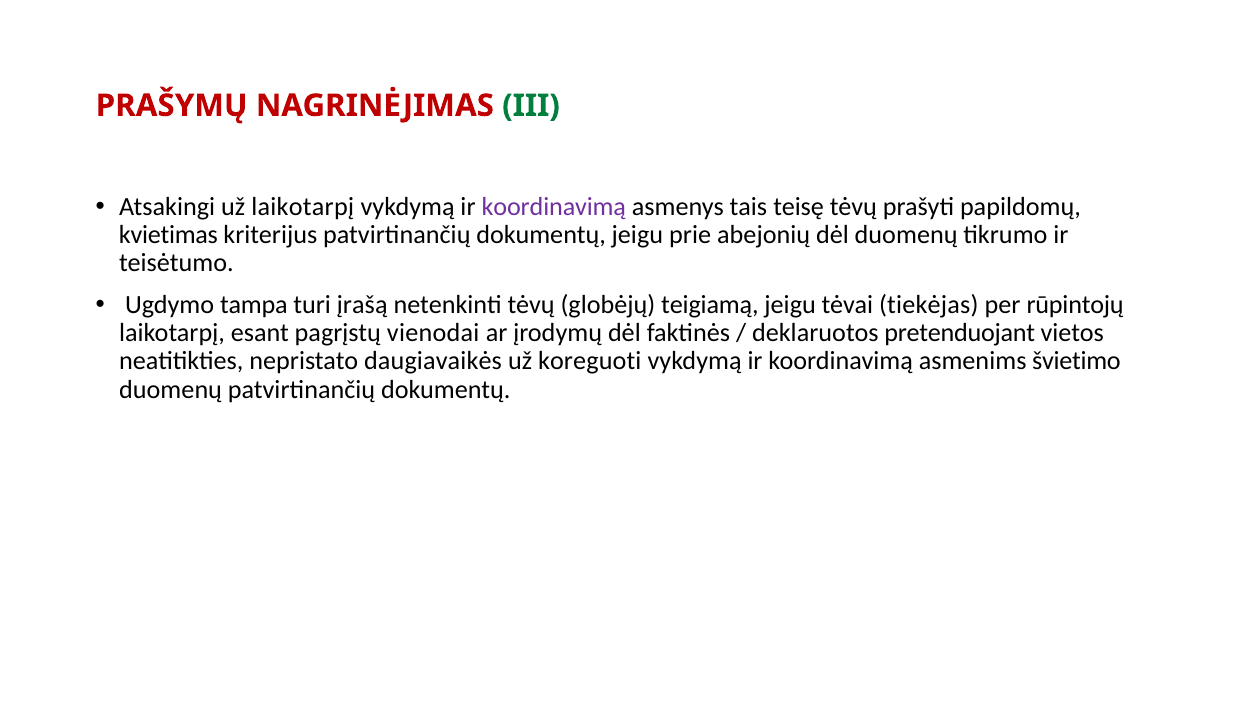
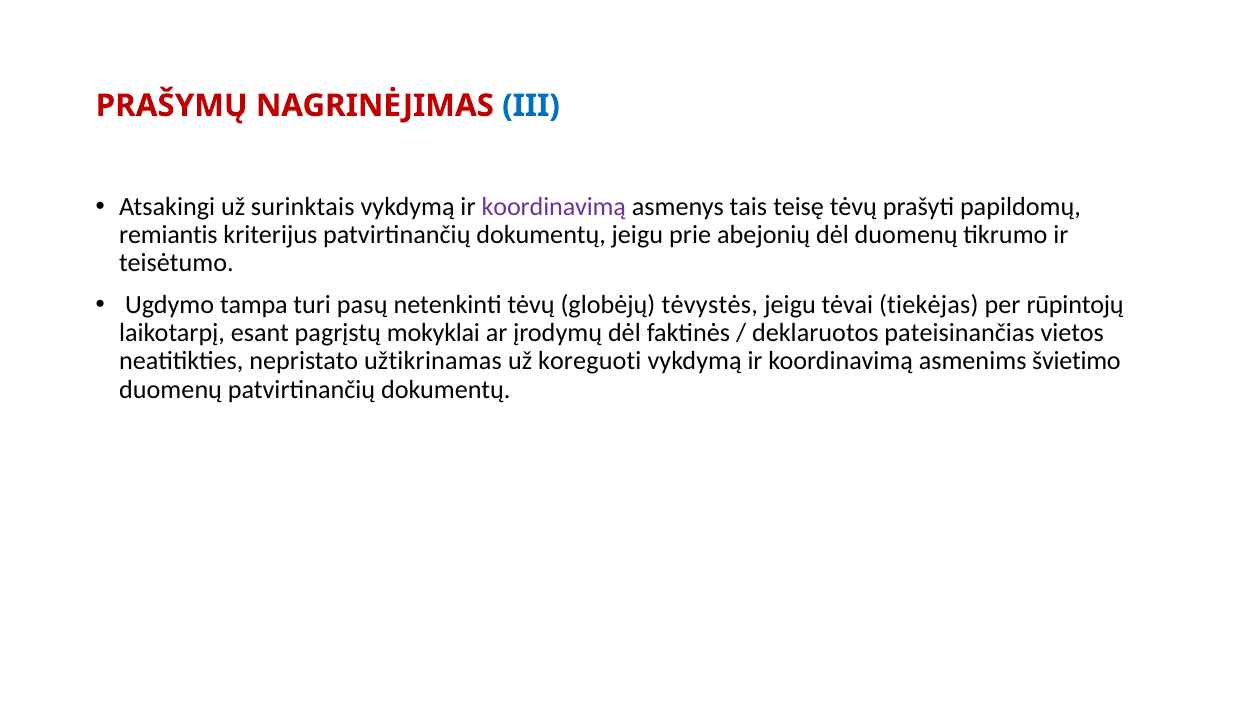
III colour: green -> blue (531, 106)
už laikotarpį: laikotarpį -> surinktais (303, 207)
kvietimas: kvietimas -> remiantis (168, 235)
įrašą: įrašą -> pasų (362, 305)
teigiamą: teigiamą -> tėvystės (710, 305)
vienodai: vienodai -> mokyklai (433, 333)
pretenduojant: pretenduojant -> pateisinančias (960, 333)
daugiavaikės: daugiavaikės -> užtikrinamas (433, 361)
